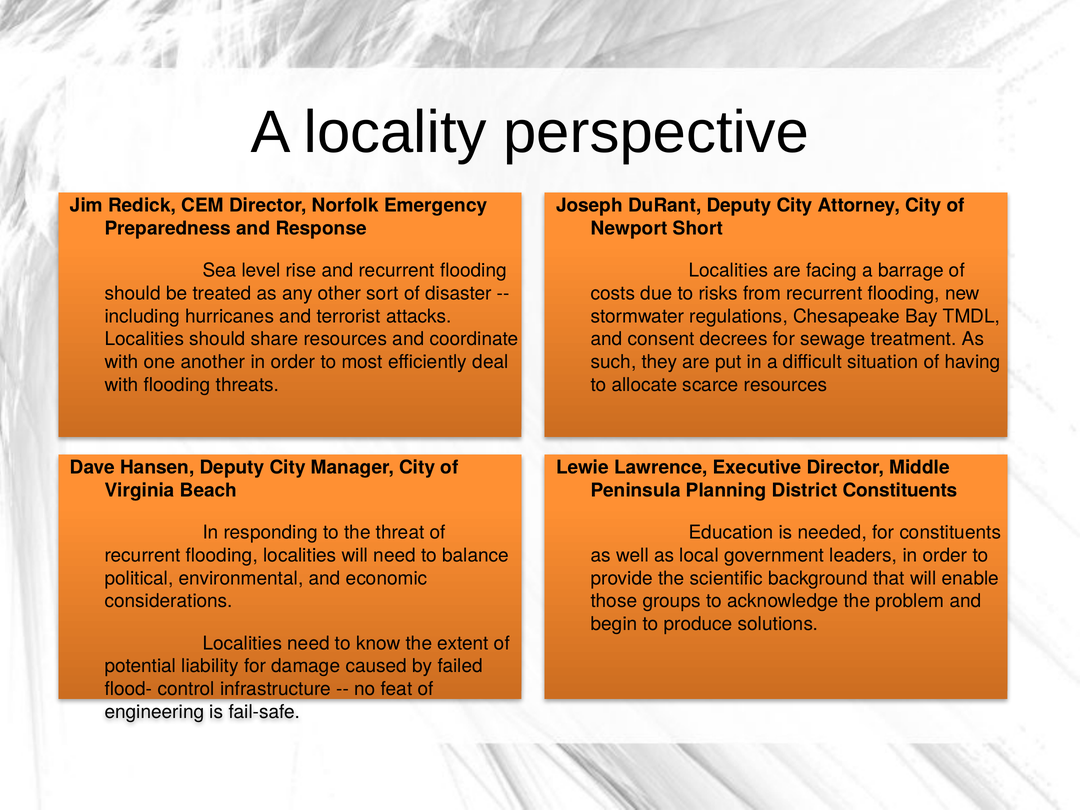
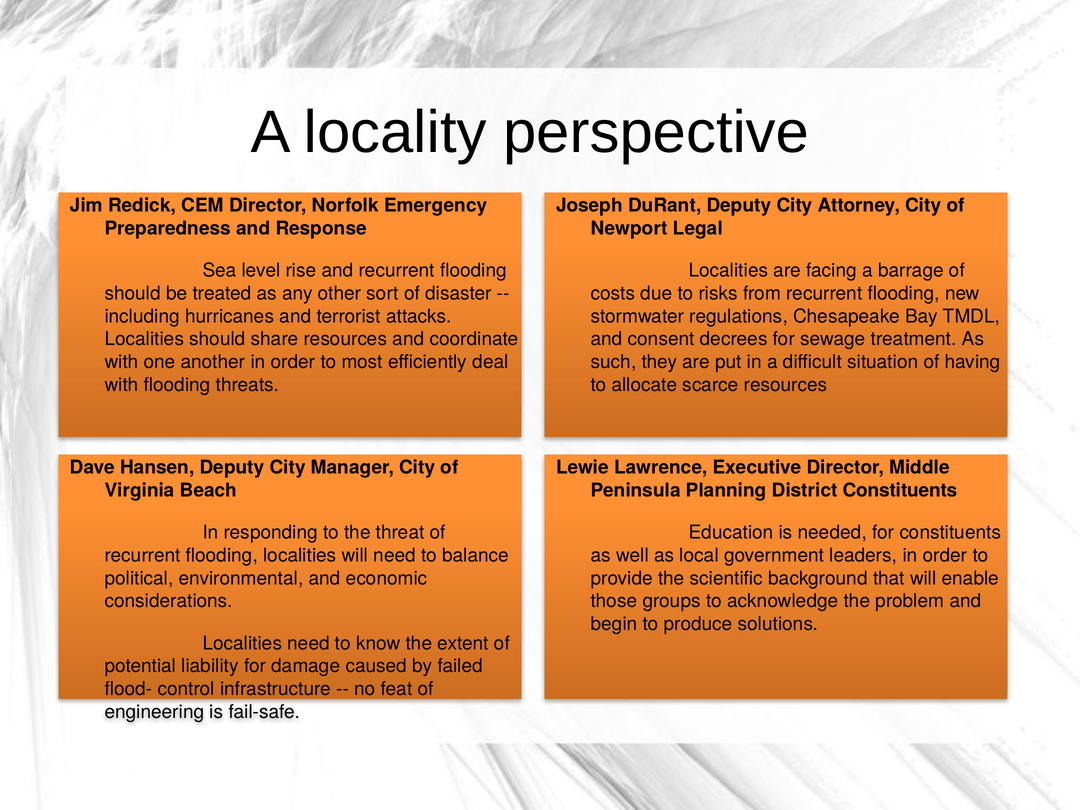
Short: Short -> Legal (698, 228)
